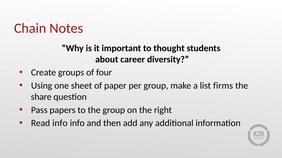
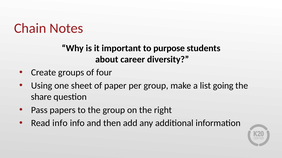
thought: thought -> purpose (169, 48)
firms: firms -> going (223, 86)
